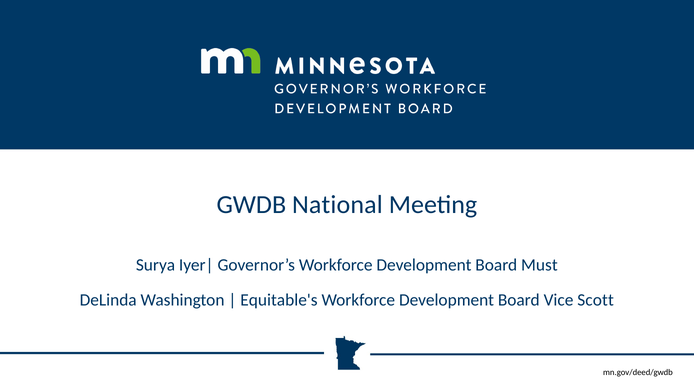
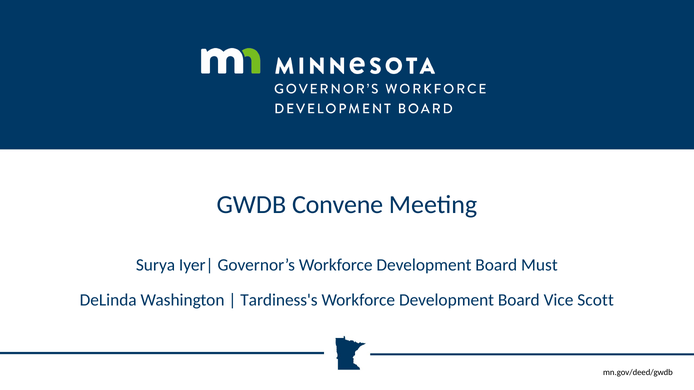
National: National -> Convene (338, 205)
Equitable's: Equitable's -> Tardiness's (279, 300)
